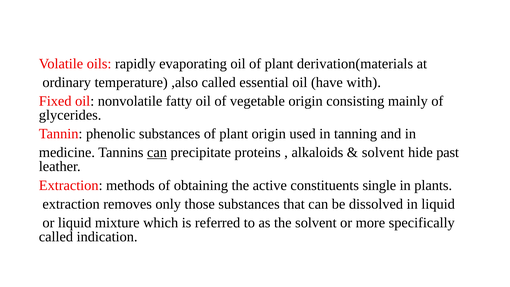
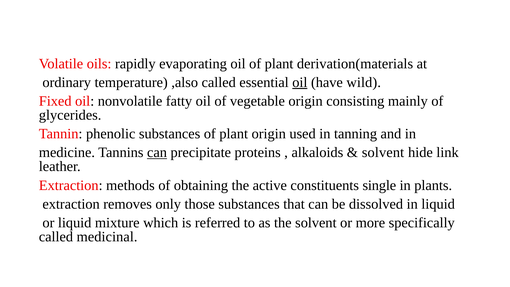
oil underline: none -> present (300, 82)
with: with -> wild (364, 82)
past: past -> link (448, 152)
indication: indication -> medicinal (107, 237)
